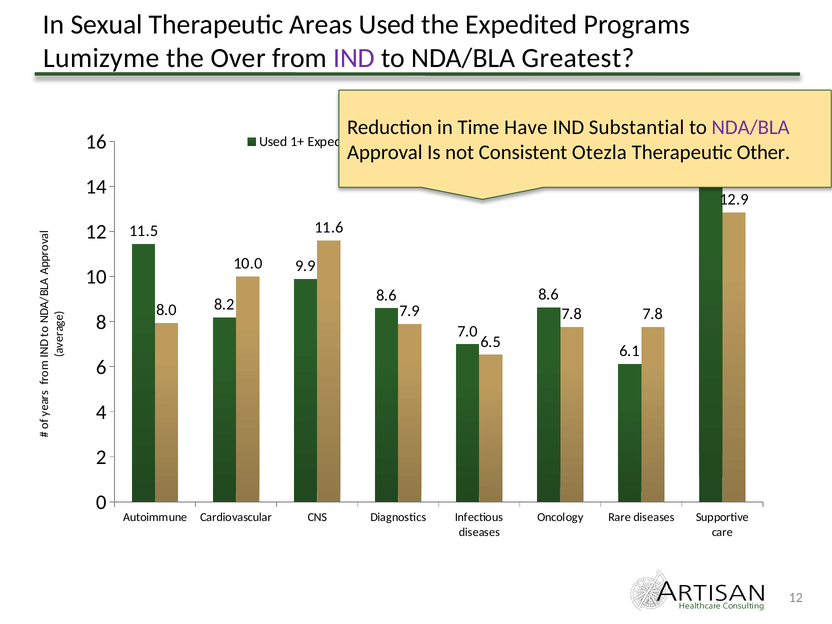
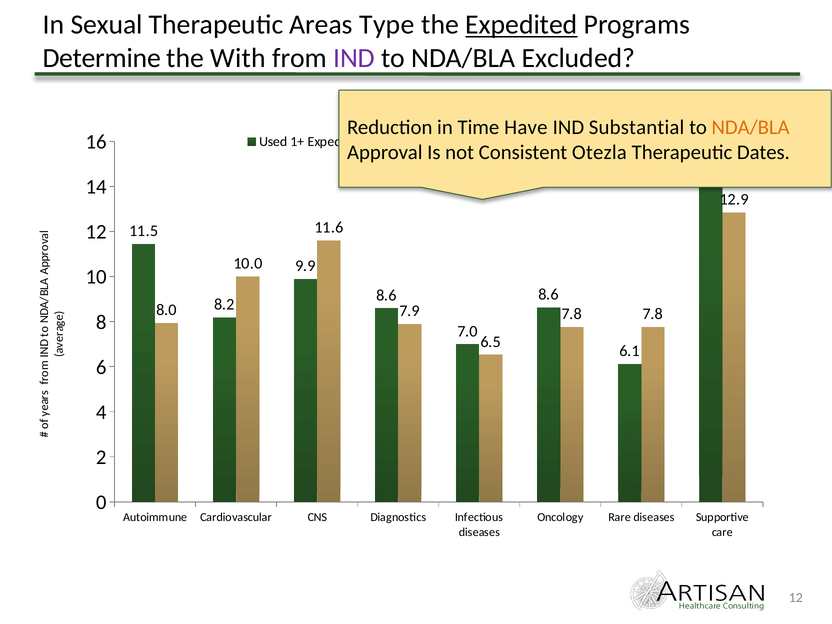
Areas Used: Used -> Type (387, 25)
Expedited underline: none -> present (521, 25)
Lumizyme: Lumizyme -> Determine (102, 58)
Over: Over -> With (238, 58)
Greatest: Greatest -> Excluded (578, 58)
NDA/BLA colour: purple -> orange (751, 128)
Other: Other -> Dates (763, 153)
